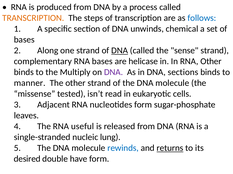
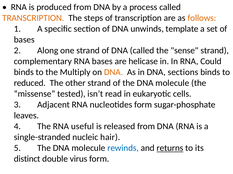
follows colour: blue -> orange (202, 18)
chemical: chemical -> template (182, 29)
DNA underline: present -> none (120, 51)
RNA Other: Other -> Could (211, 62)
DNA colour: purple -> orange (114, 72)
manner: manner -> reduced (30, 83)
lung: lung -> hair (110, 138)
desired: desired -> distinct (27, 160)
have: have -> virus (79, 160)
